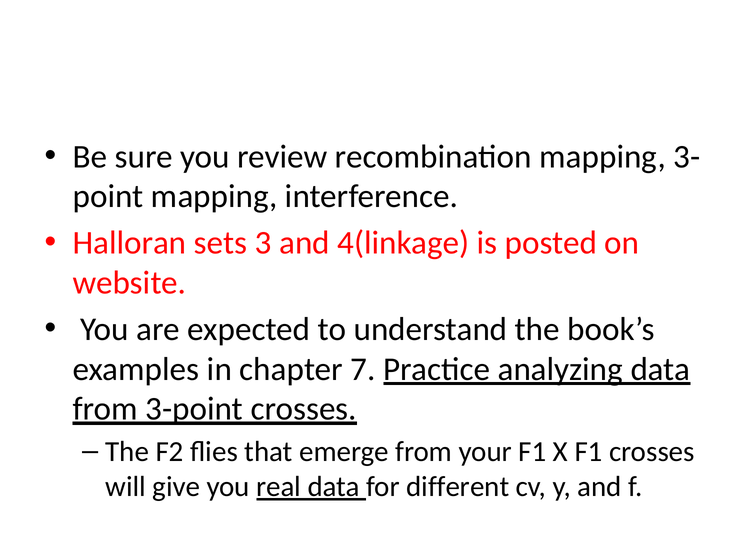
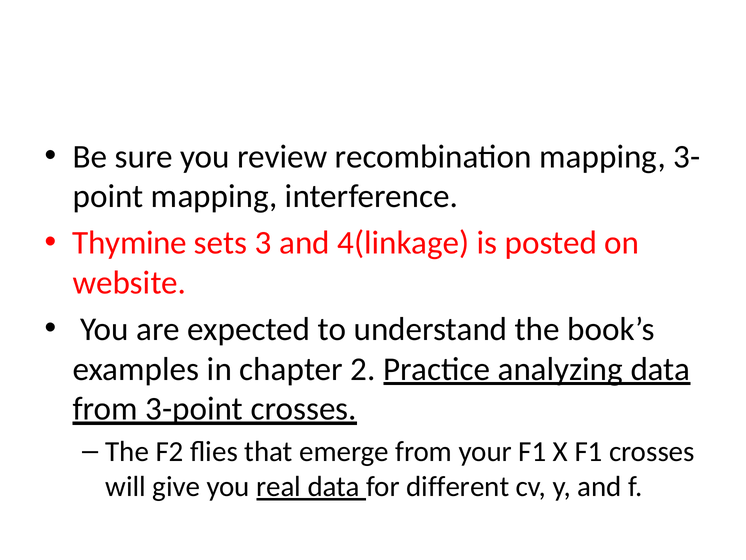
Halloran: Halloran -> Thymine (130, 243)
7: 7 -> 2 (363, 369)
